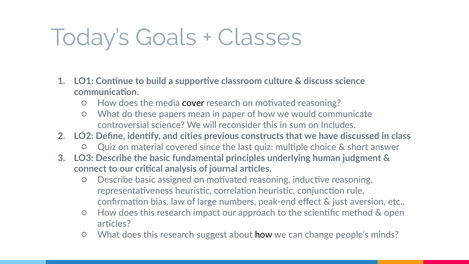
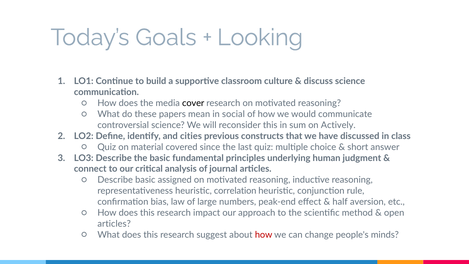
Classes: Classes -> Looking (260, 37)
paper: paper -> social (233, 114)
Includes: Includes -> Actively (338, 125)
just: just -> half (340, 202)
how colour: black -> red (264, 235)
